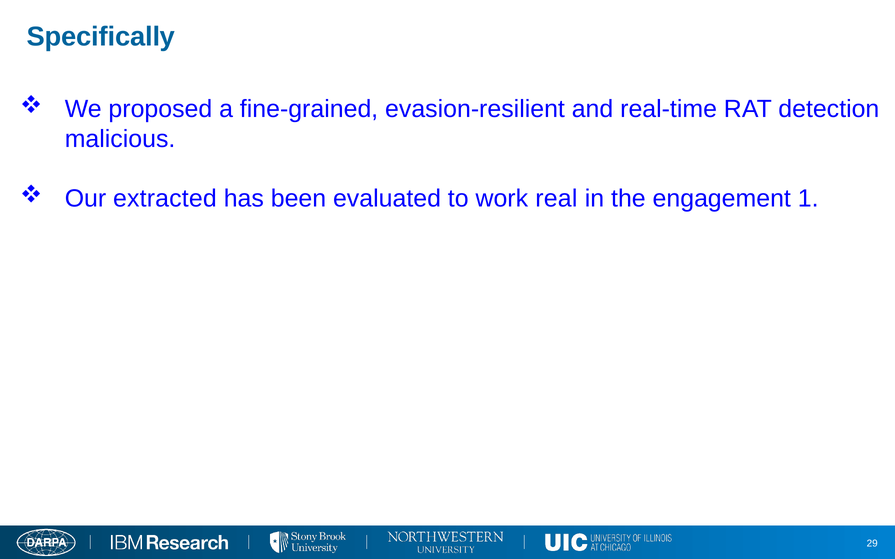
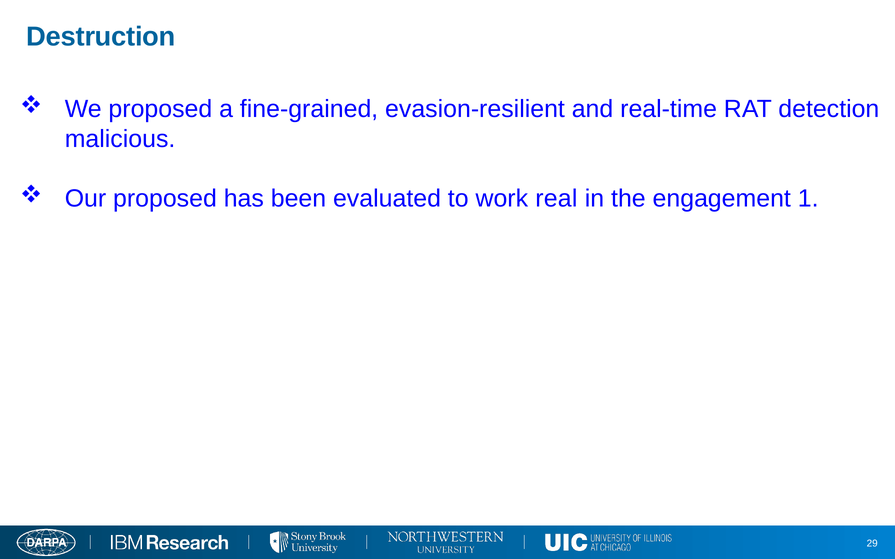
Specifically: Specifically -> Destruction (101, 37)
Our extracted: extracted -> proposed (165, 199)
